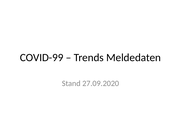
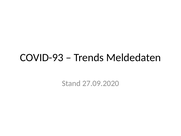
COVID-99: COVID-99 -> COVID-93 (42, 57)
